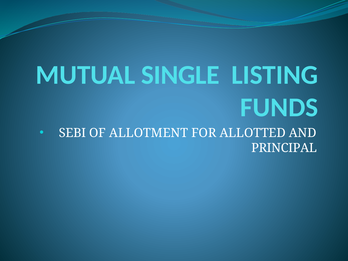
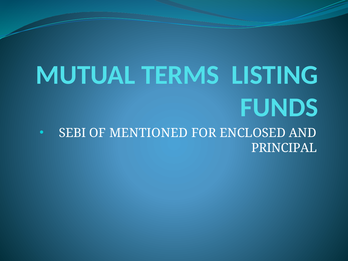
SINGLE: SINGLE -> TERMS (180, 75)
ALLOTMENT: ALLOTMENT -> MENTIONED (149, 133)
ALLOTTED: ALLOTTED -> ENCLOSED (253, 133)
